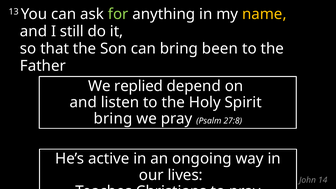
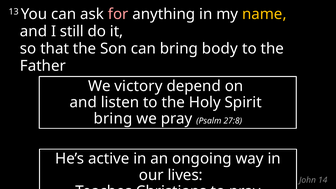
for colour: light green -> pink (118, 14)
been: been -> body (220, 49)
replied: replied -> victory (139, 86)
